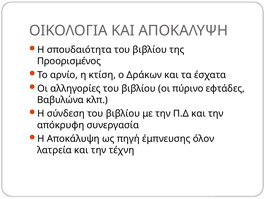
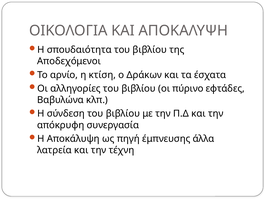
Προορισμένος: Προορισμένος -> Αποδεχόμενοι (69, 61)
όλον: όλον -> άλλα (204, 139)
